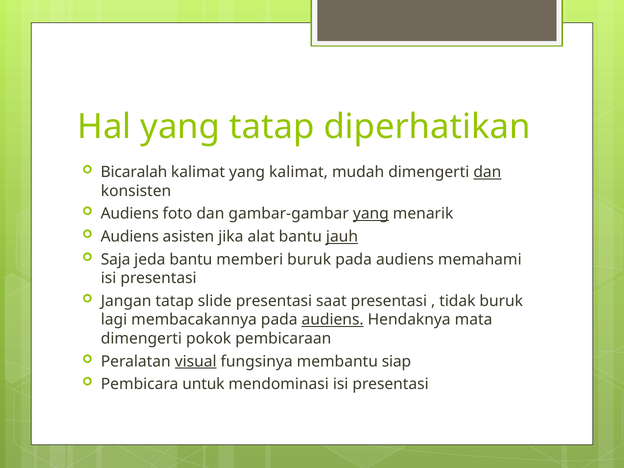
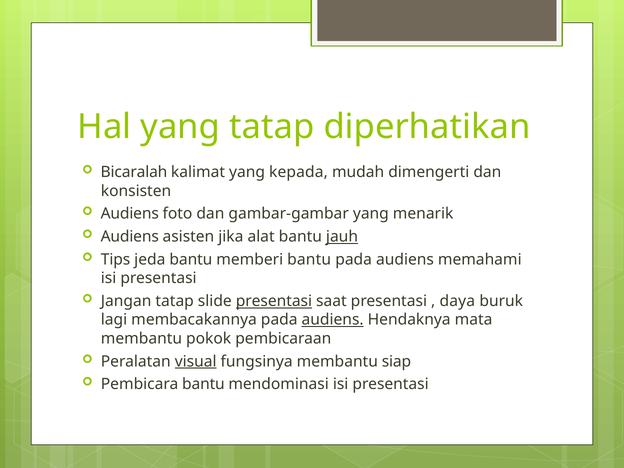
yang kalimat: kalimat -> kepada (298, 172)
dan underline: present -> none (487, 172)
yang underline: present -> none (371, 214)
Saja: Saja -> Tips (116, 259)
memberi buruk: buruk -> bantu (309, 259)
presentasi underline: none -> present (274, 301)
tidak: tidak -> daya (457, 301)
dimengerti: dimengerti -> membantu (141, 339)
Pembicara untuk: untuk -> bantu (203, 384)
